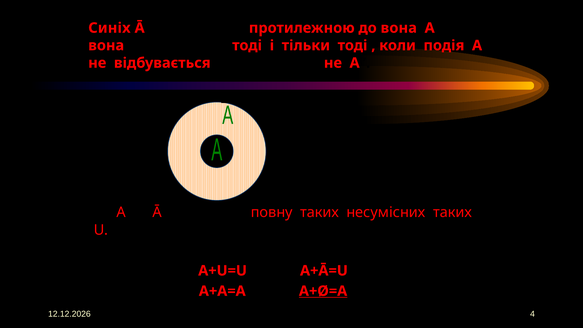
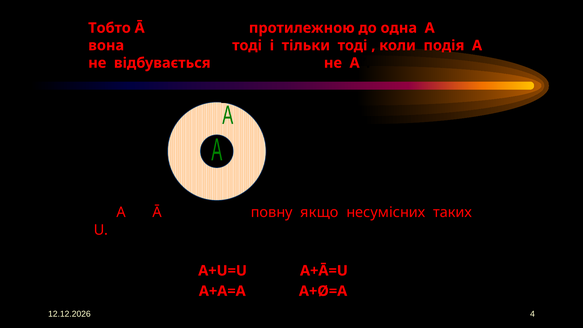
Синіх: Синіх -> Тобто (110, 28)
до вона: вона -> одна (399, 28)
повну таких: таких -> якщо (319, 212)
А+Ø=А underline: present -> none (323, 291)
